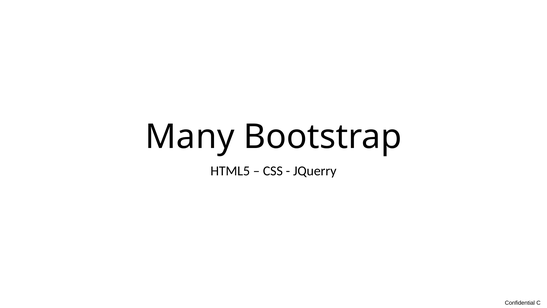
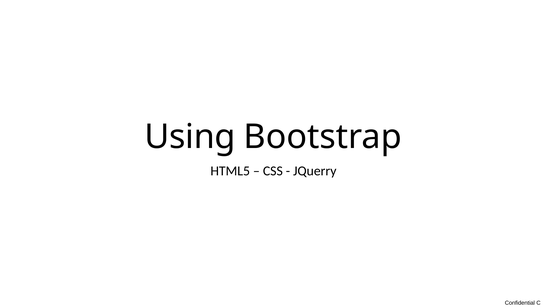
Many: Many -> Using (190, 137)
